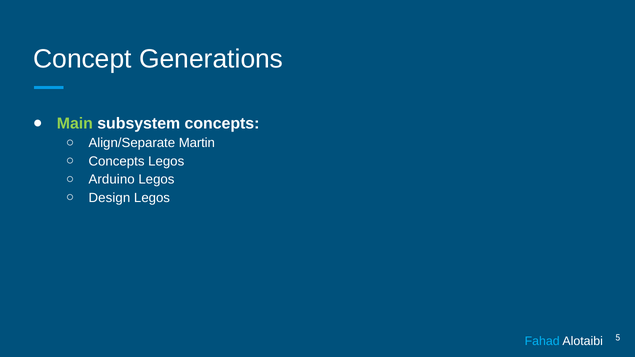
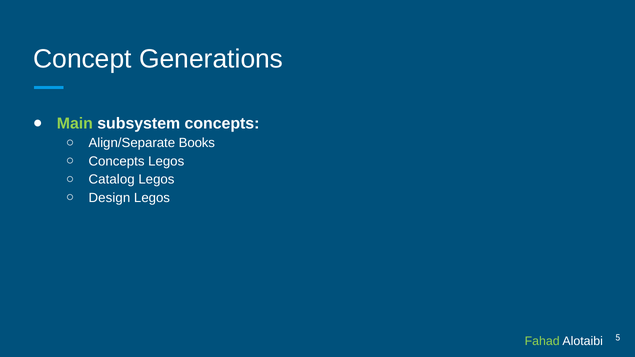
Martin: Martin -> Books (197, 143)
Arduino: Arduino -> Catalog (112, 180)
Fahad colour: light blue -> light green (542, 342)
